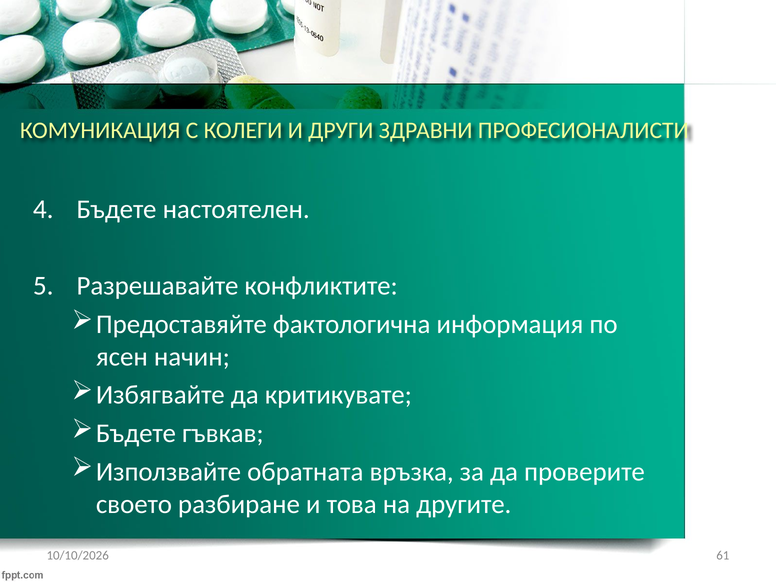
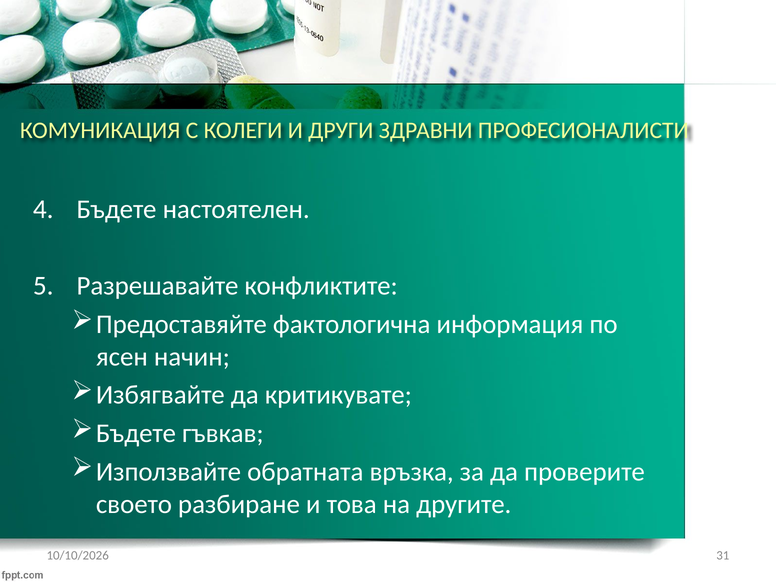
61: 61 -> 31 (723, 556)
